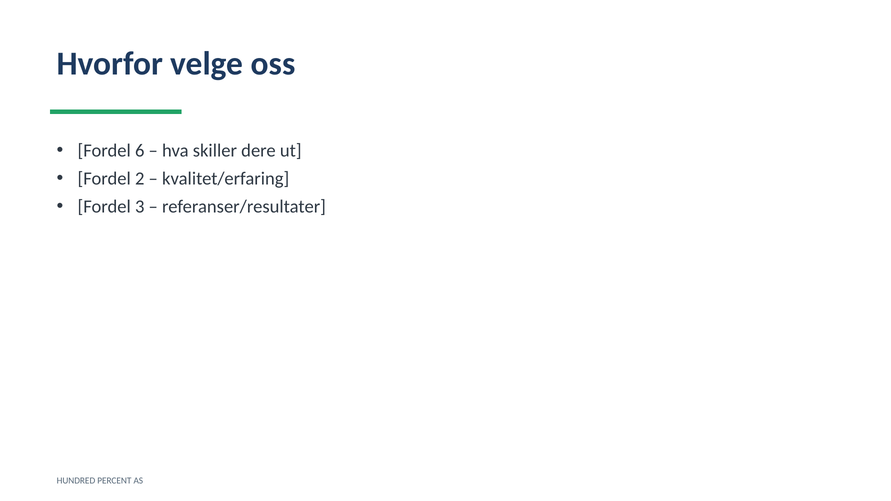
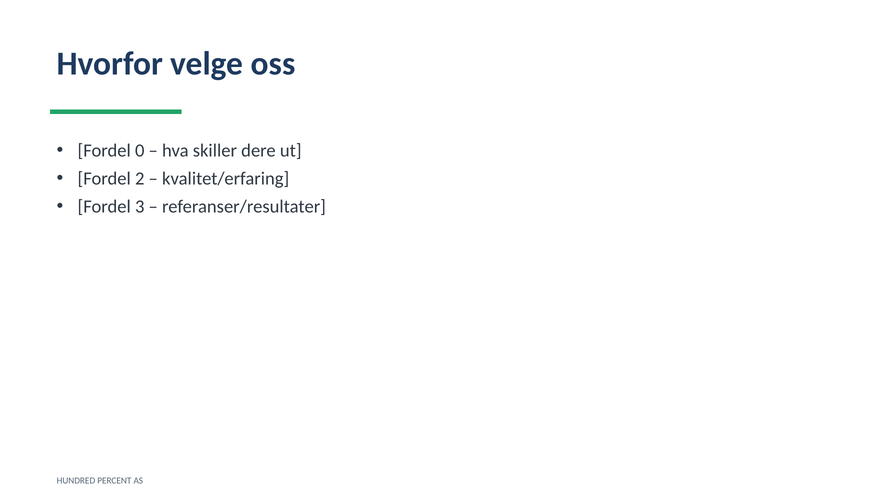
6: 6 -> 0 (140, 151)
